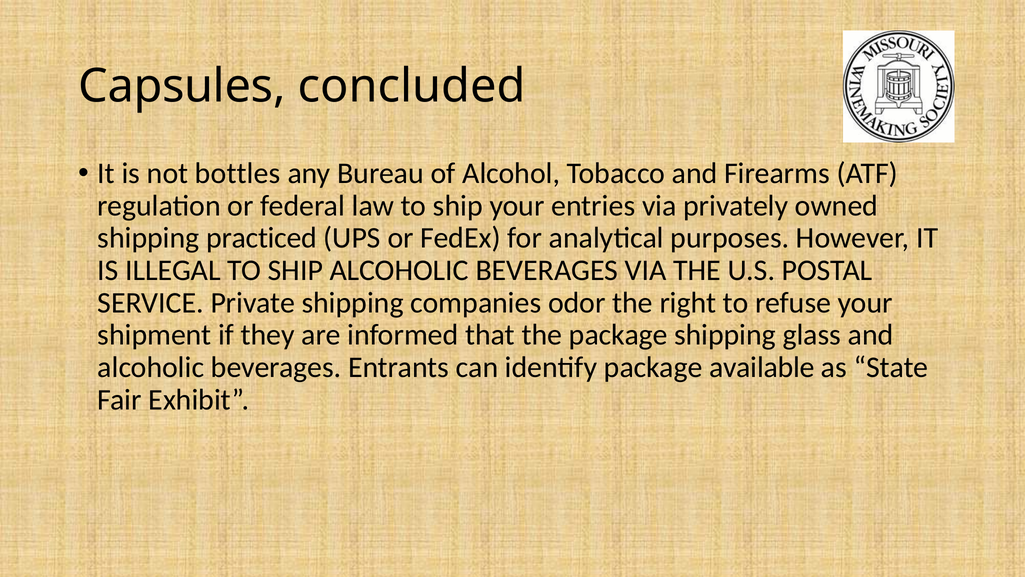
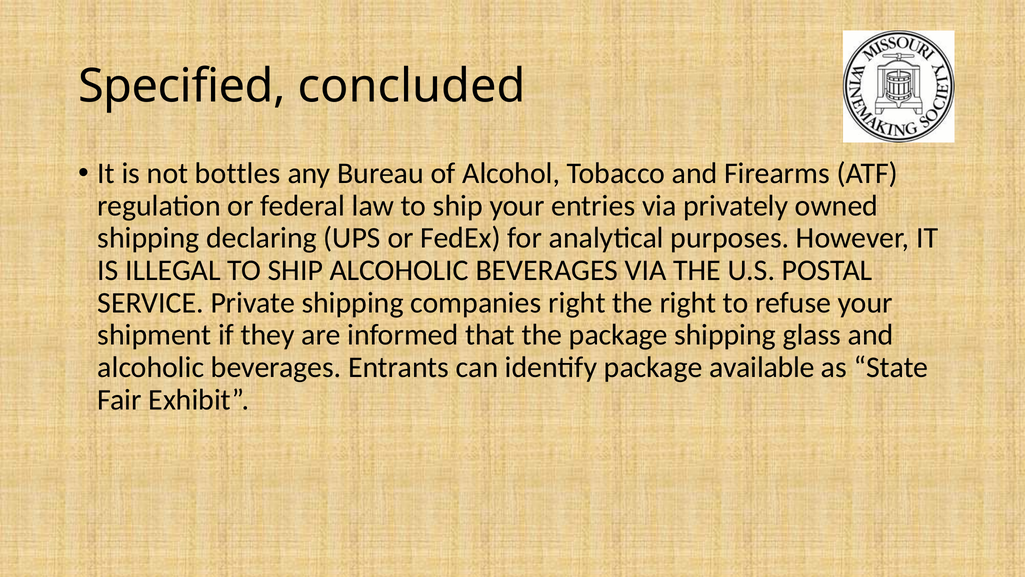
Capsules: Capsules -> Specified (182, 86)
practiced: practiced -> declaring (261, 238)
companies odor: odor -> right (577, 302)
